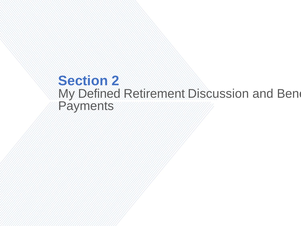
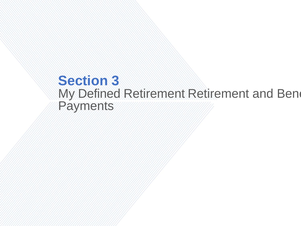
2: 2 -> 3 (116, 81)
Retirement Discussion: Discussion -> Retirement (218, 94)
